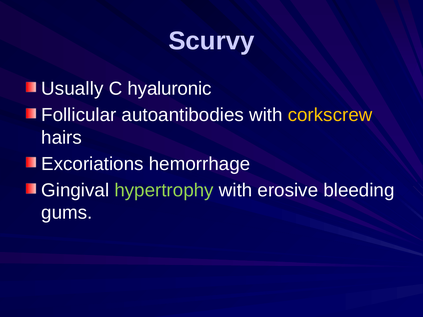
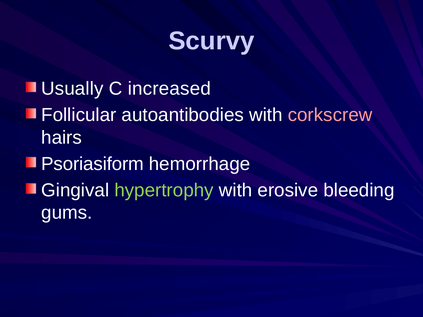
hyaluronic: hyaluronic -> increased (169, 89)
corkscrew colour: yellow -> pink (330, 115)
Excoriations: Excoriations -> Psoriasiform (93, 164)
